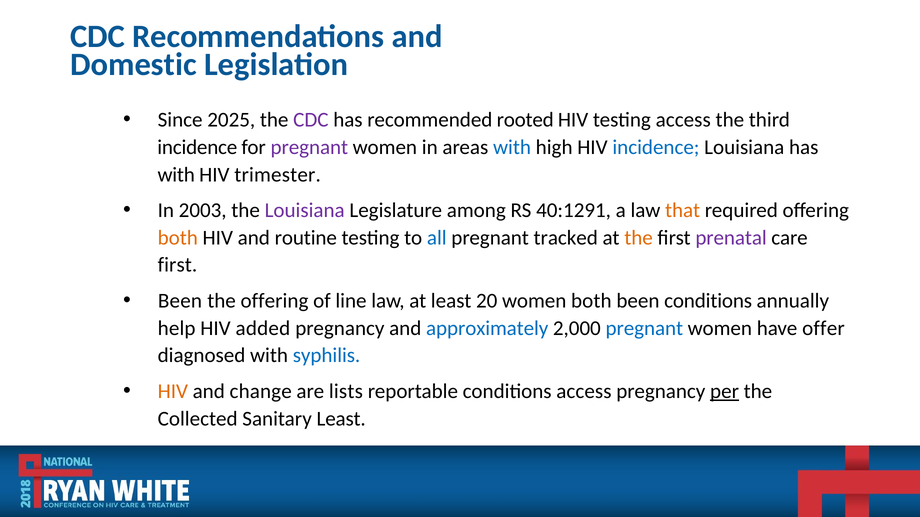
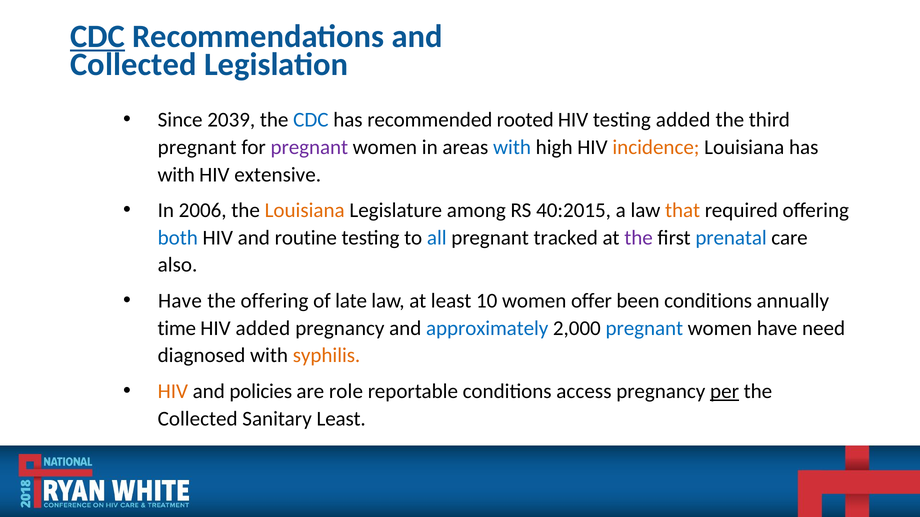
CDC underline: none -> present (98, 36)
Domestic: Domestic -> Collected (133, 65)
2025: 2025 -> 2039 (231, 120)
CDC colour: purple -> blue (311, 120)
testing access: access -> added (683, 120)
incidence: incidence -> pregnant (197, 147)
incidence colour: blue -> orange (656, 147)
trimester: trimester -> extensive (278, 175)
2003: 2003 -> 2006 (203, 211)
Louisiana colour: purple -> orange (305, 211)
40:1291: 40:1291 -> 40:2015 (574, 211)
both colour: orange -> blue (178, 238)
the colour: orange -> purple (639, 238)
prenatal colour: purple -> blue (731, 238)
first: first -> also (178, 265)
Been: Been -> Have (180, 301)
line: line -> late (351, 301)
20: 20 -> 10 (487, 301)
women both: both -> offer (591, 301)
help: help -> time (177, 328)
offer: offer -> need (824, 328)
syphilis colour: blue -> orange (327, 356)
change: change -> policies (261, 392)
lists: lists -> role (346, 392)
